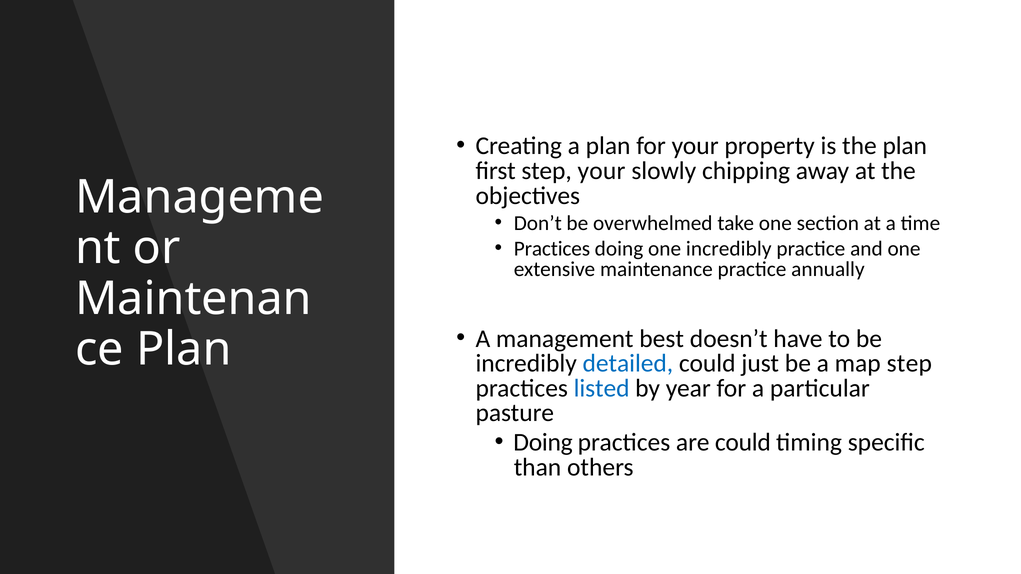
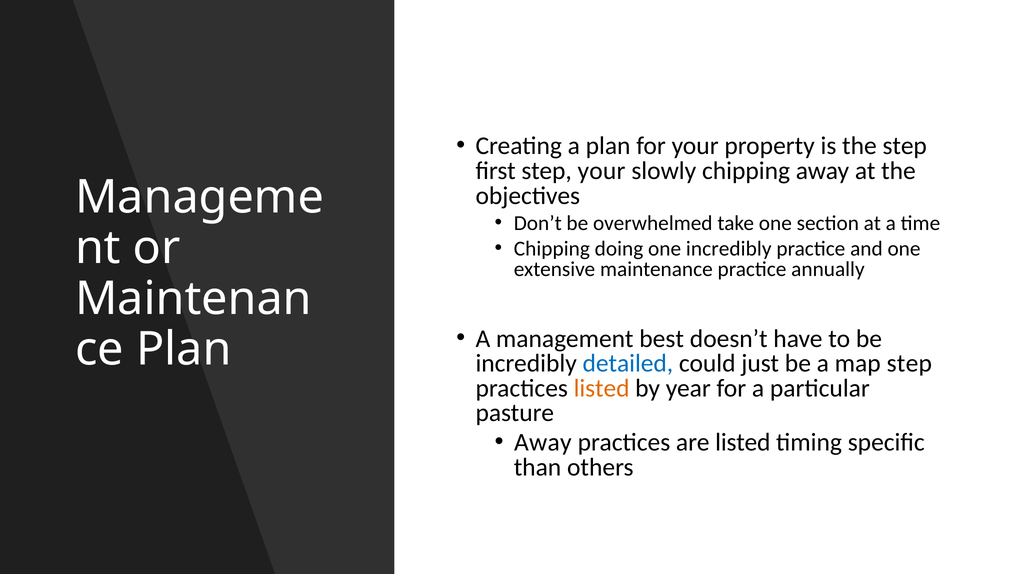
the plan: plan -> step (905, 146)
Practices: Practices -> Chipping (552, 249)
listed colour: blue -> orange (602, 388)
Doing: Doing -> Away (543, 443)
are could: could -> listed (743, 443)
